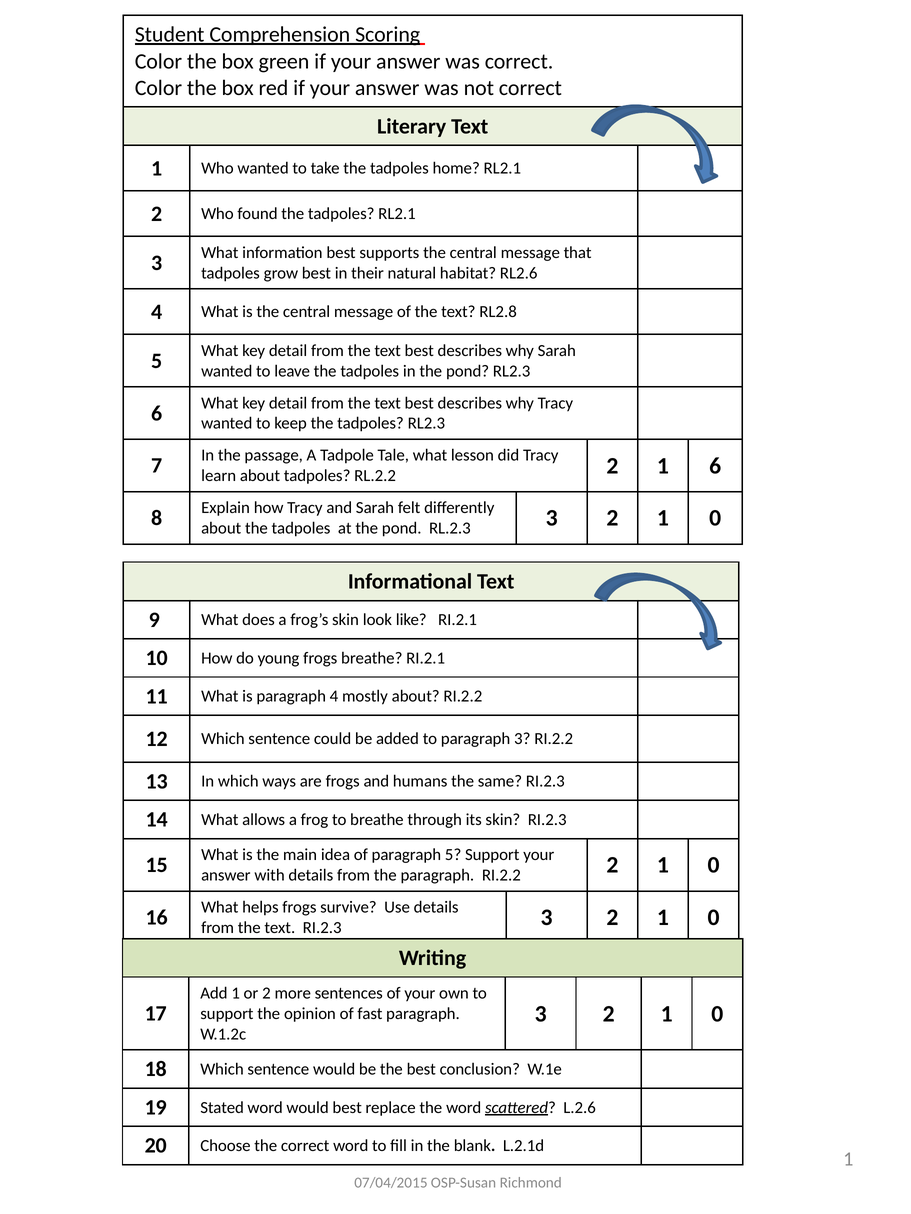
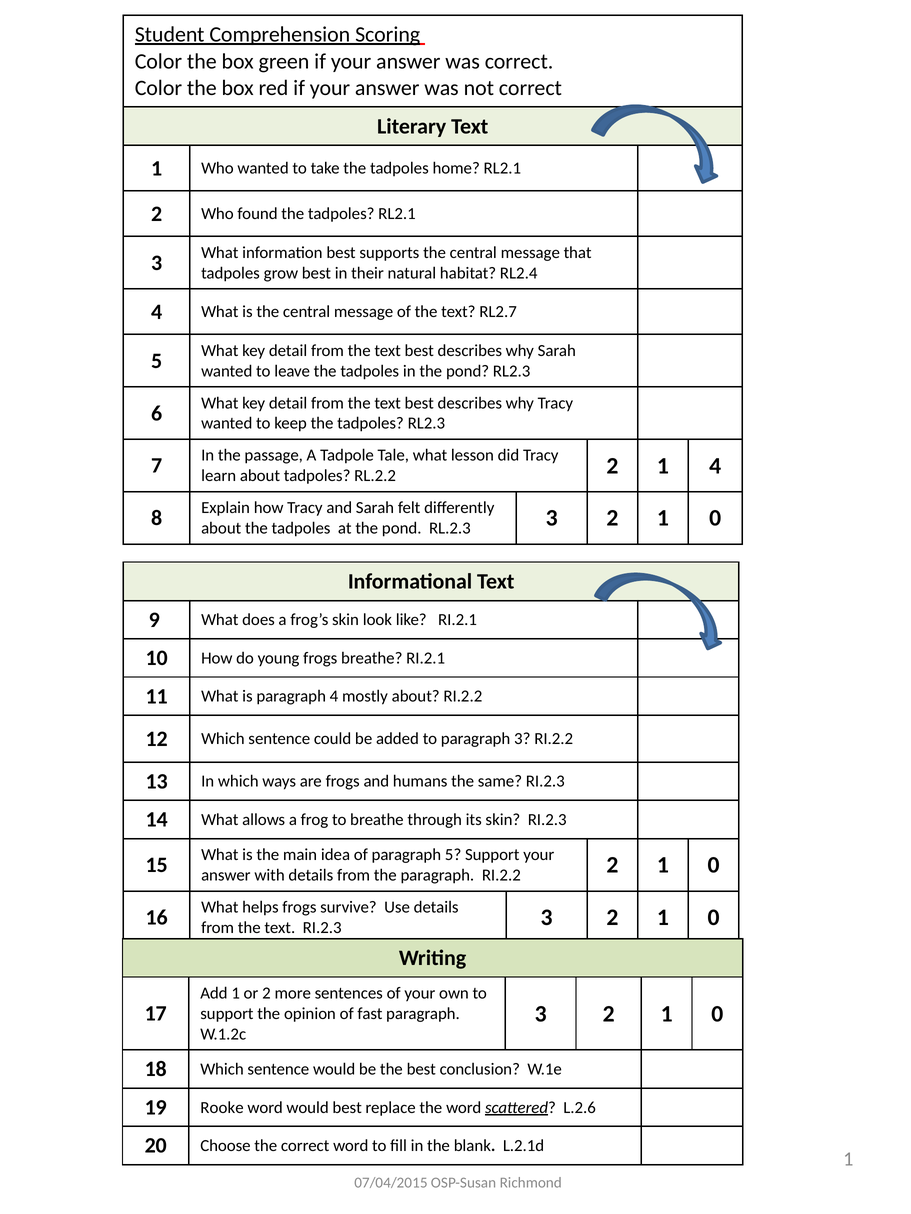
RL2.6: RL2.6 -> RL2.4 (519, 273)
RL2.8: RL2.8 -> RL2.7 (498, 312)
1 6: 6 -> 4 (715, 466)
Stated: Stated -> Rooke (222, 1108)
